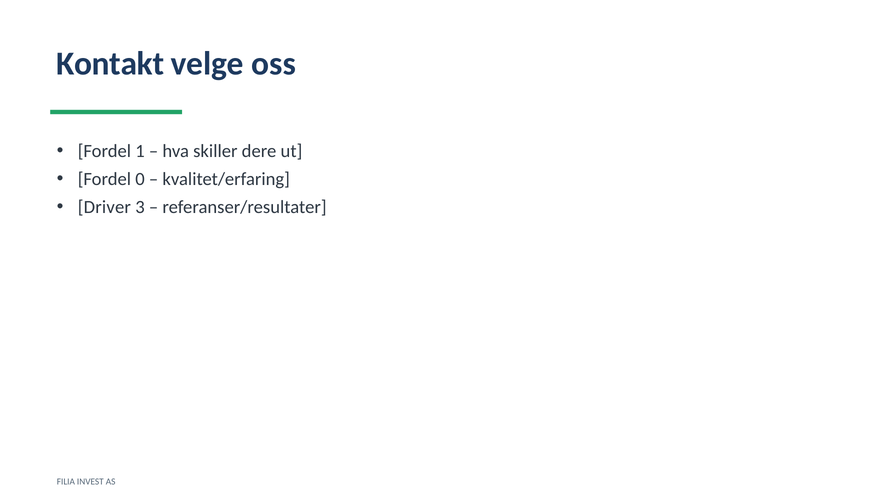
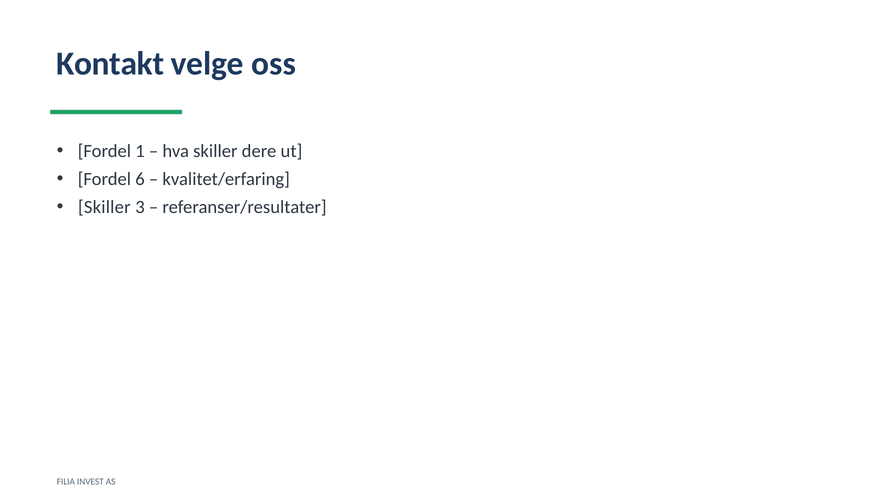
0: 0 -> 6 (140, 179)
Driver: Driver -> Skiller (104, 207)
